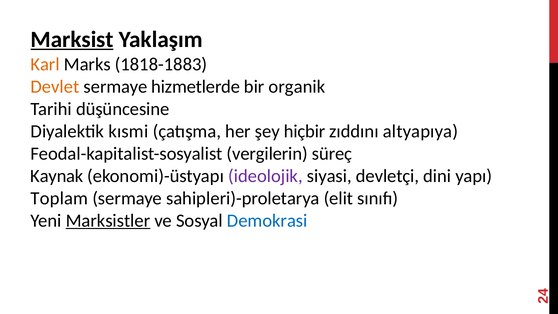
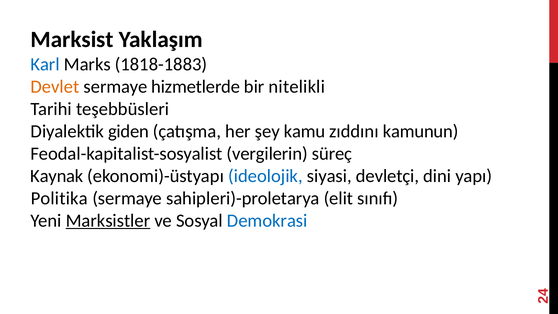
Marksist underline: present -> none (72, 39)
Karl colour: orange -> blue (45, 64)
organik: organik -> nitelikli (297, 87)
düşüncesine: düşüncesine -> teşebbüsleri (123, 109)
kısmi: kısmi -> giden (129, 131)
hiçbir: hiçbir -> kamu (305, 131)
altyapıya: altyapıya -> kamunun (421, 131)
ideolojik colour: purple -> blue (265, 176)
Toplam: Toplam -> Politika (59, 198)
